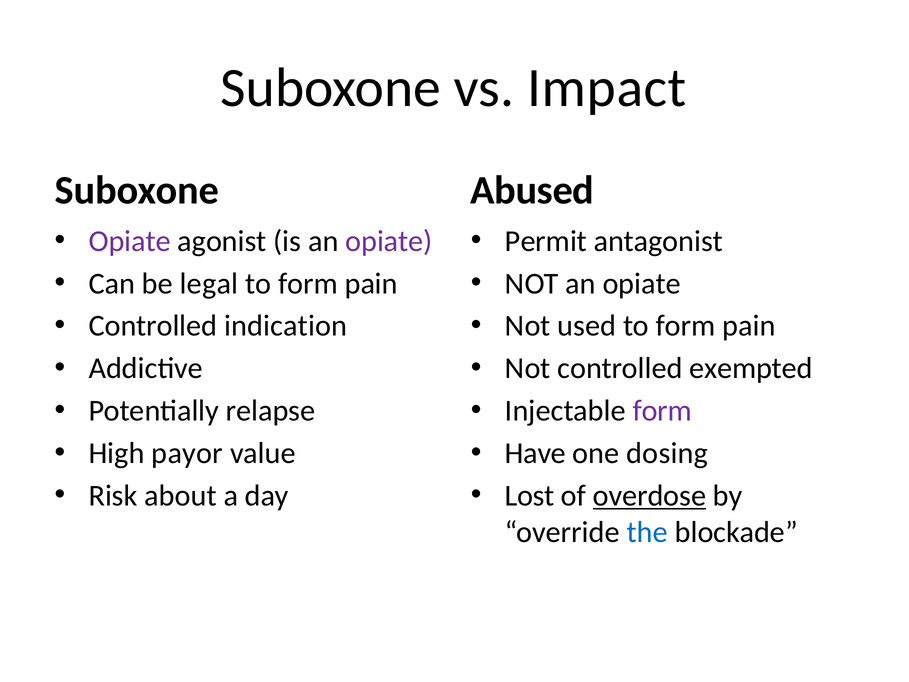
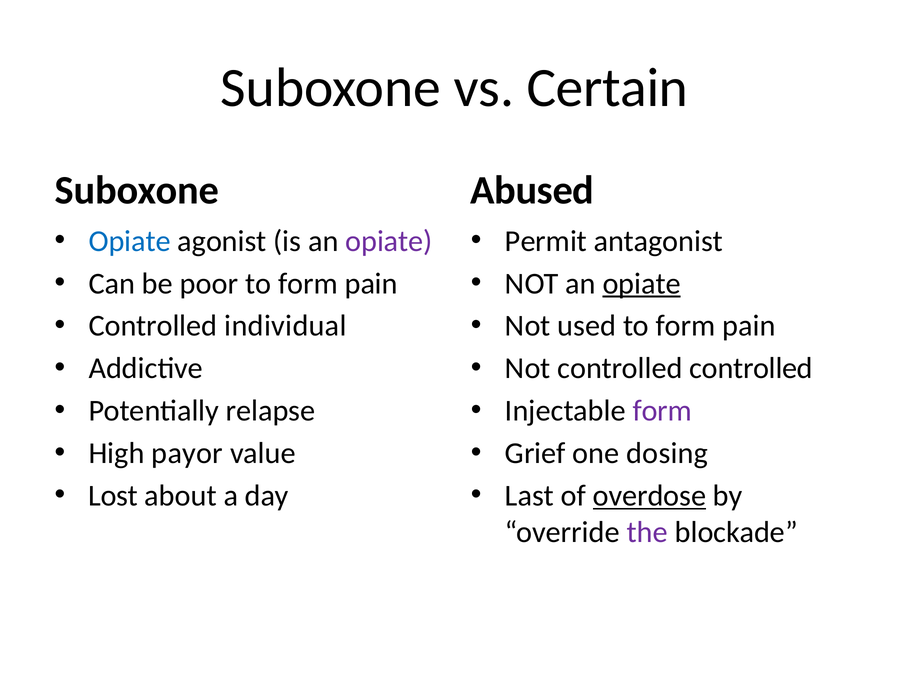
Impact: Impact -> Certain (607, 88)
Opiate colour: purple -> blue (130, 241)
legal: legal -> poor (209, 283)
opiate underline: none -> present (642, 283)
indication: indication -> individual (286, 326)
controlled exempted: exempted -> controlled (751, 368)
Have: Have -> Grief (535, 453)
Risk: Risk -> Lost (113, 495)
Lost: Lost -> Last (529, 495)
the colour: blue -> purple (647, 532)
